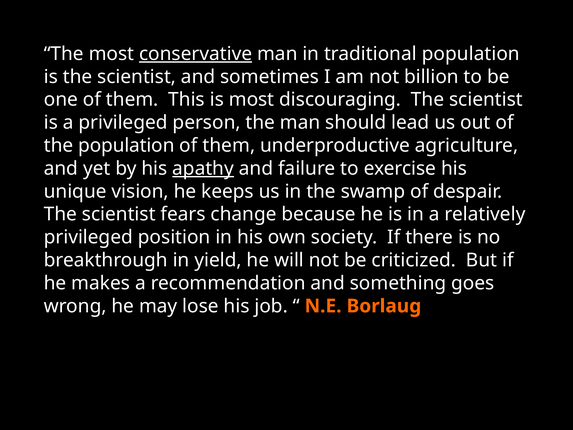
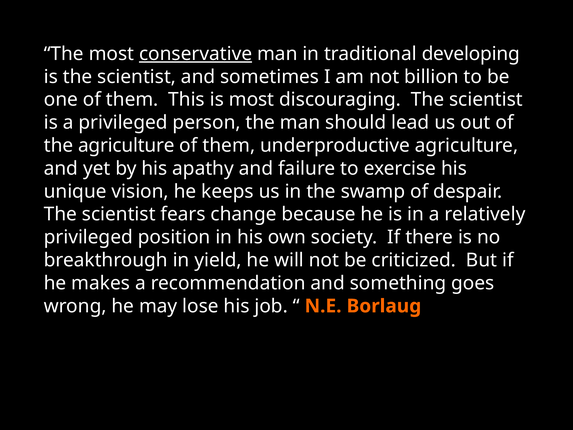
traditional population: population -> developing (471, 54)
the population: population -> agriculture (126, 145)
apathy underline: present -> none (203, 168)
